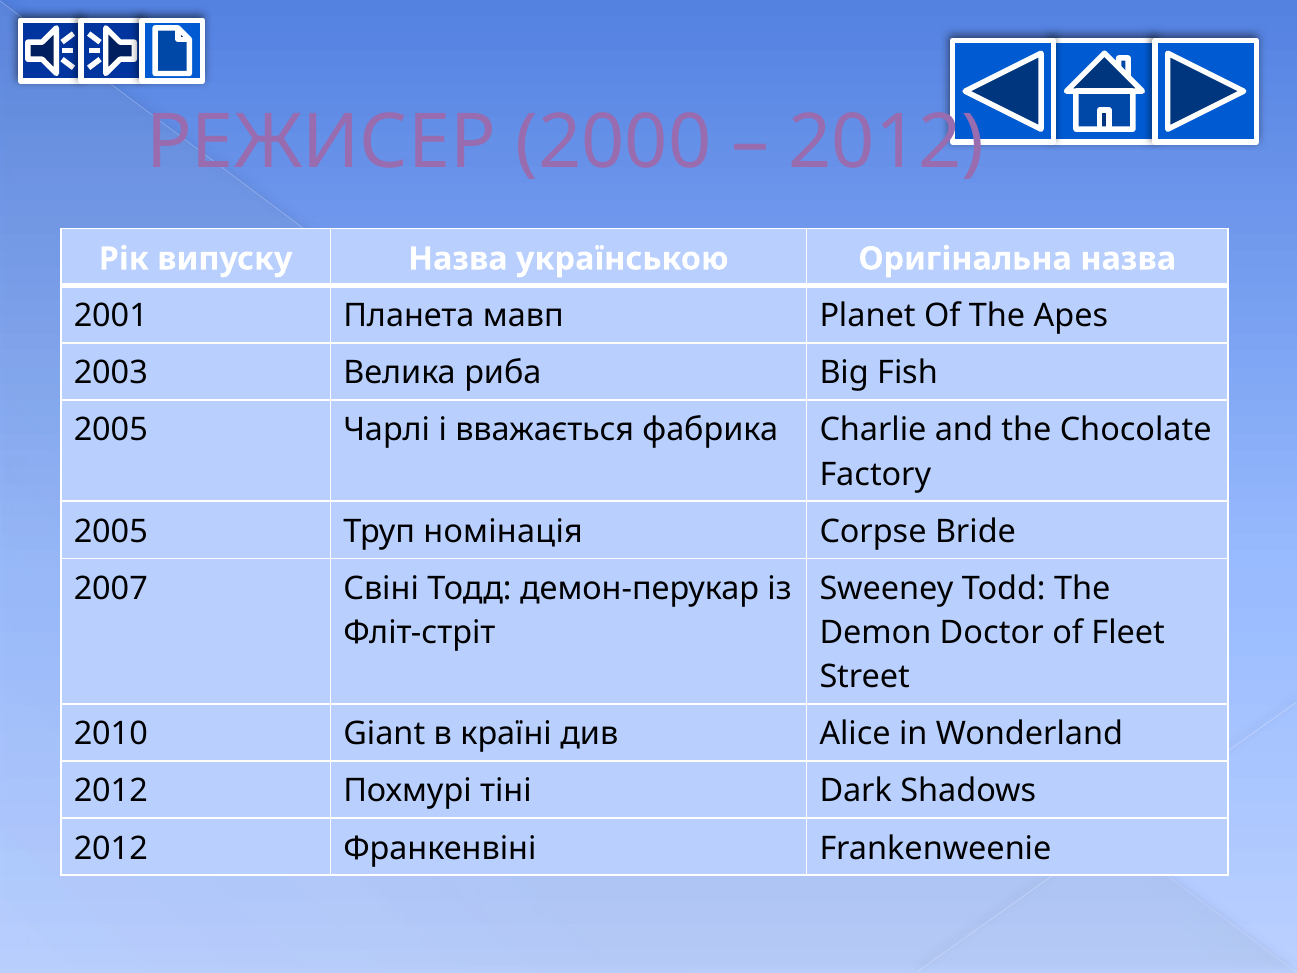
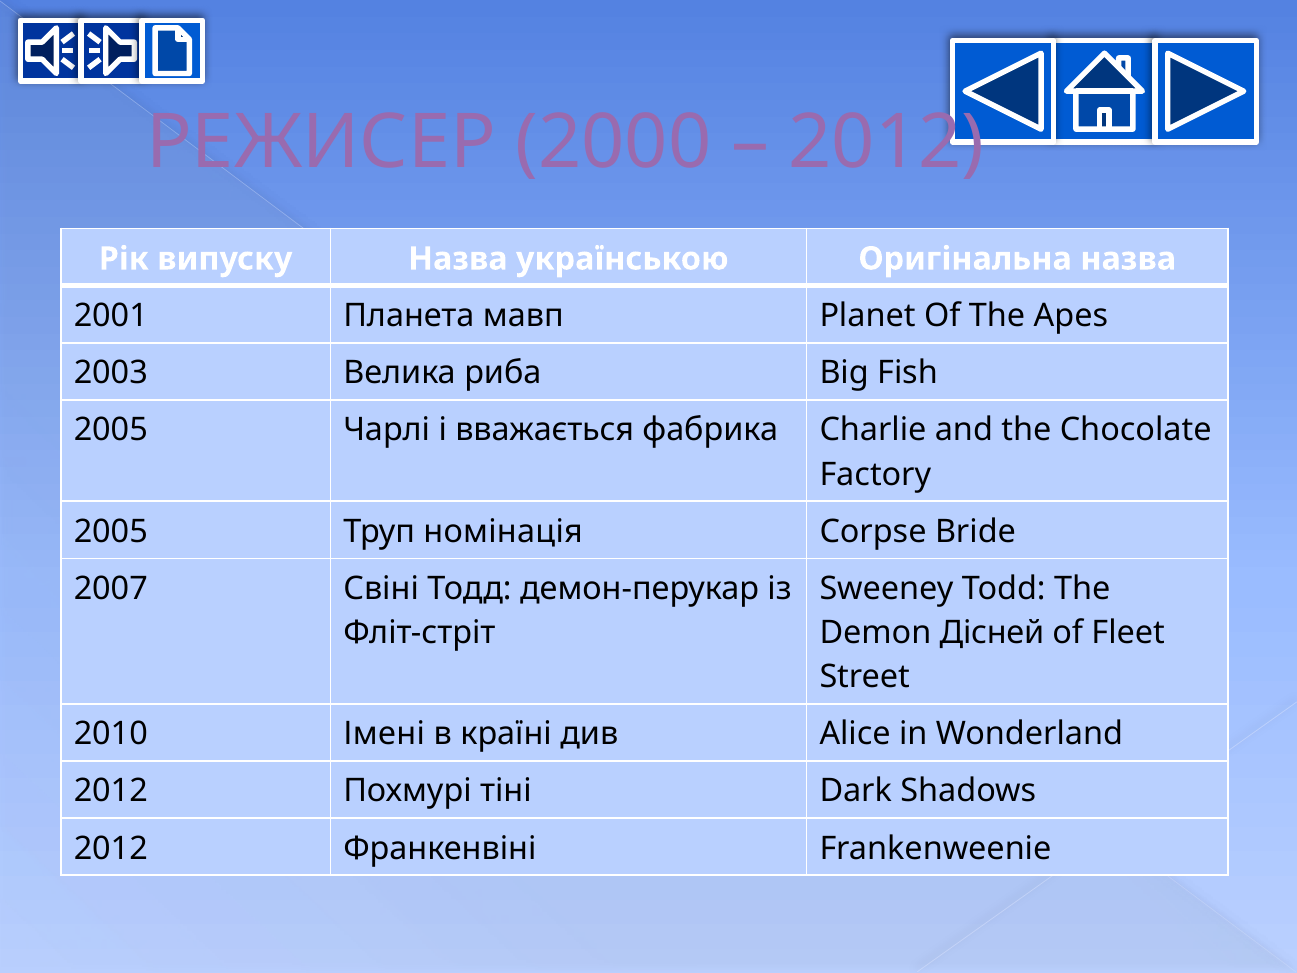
Doctor: Doctor -> Дісней (992, 633)
Giant: Giant -> Імені (384, 734)
